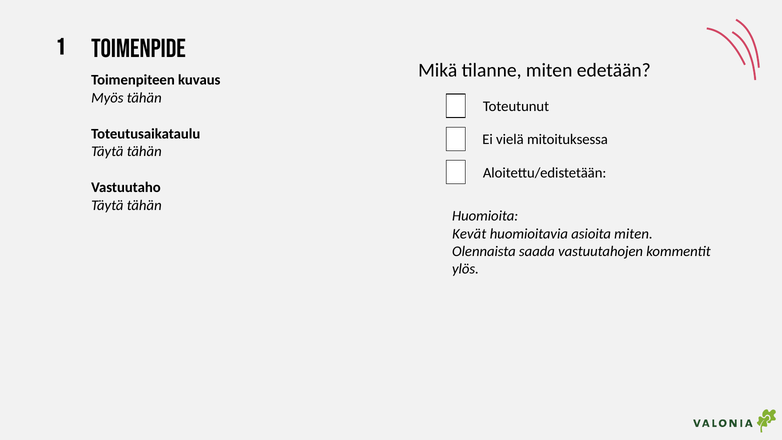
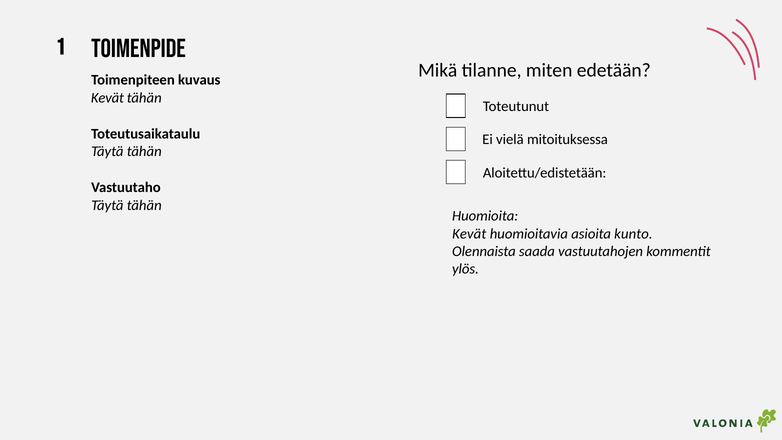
Myös: Myös -> Kevät (107, 98)
asioita miten: miten -> kunto (633, 234)
